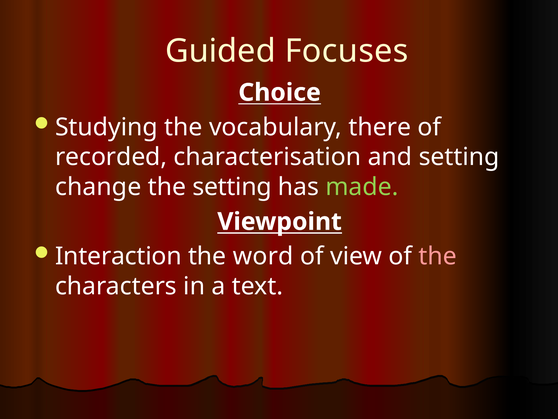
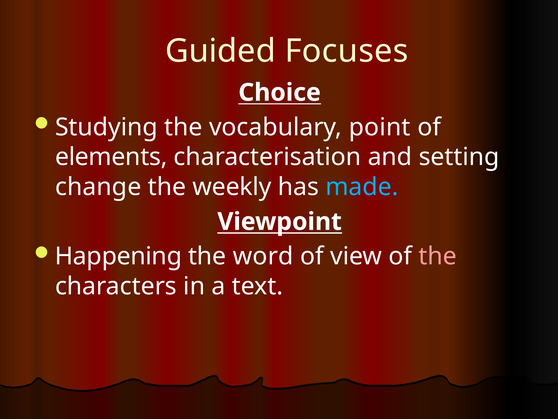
there: there -> point (380, 127)
recorded: recorded -> elements (111, 157)
the setting: setting -> weekly (232, 187)
made colour: light green -> light blue (362, 187)
Interaction: Interaction -> Happening (118, 256)
